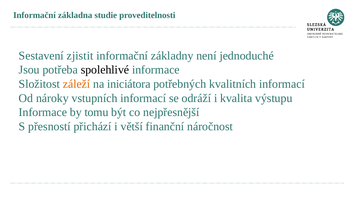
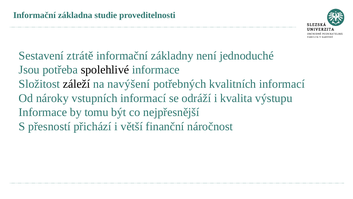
zjistit: zjistit -> ztrátě (80, 56)
záleží colour: orange -> black (77, 84)
iniciátora: iniciátora -> navýšení (129, 84)
